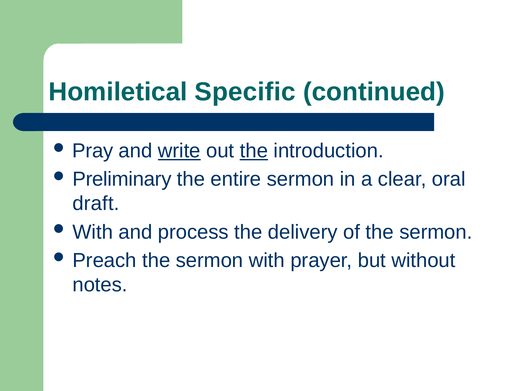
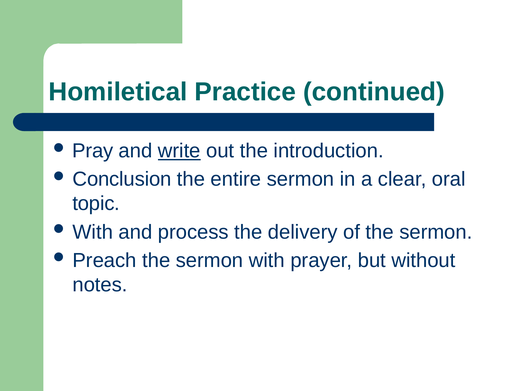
Specific: Specific -> Practice (245, 92)
the underline: present -> none (254, 151)
Preliminary: Preliminary -> Conclusion (122, 179)
draft: draft -> topic (96, 203)
